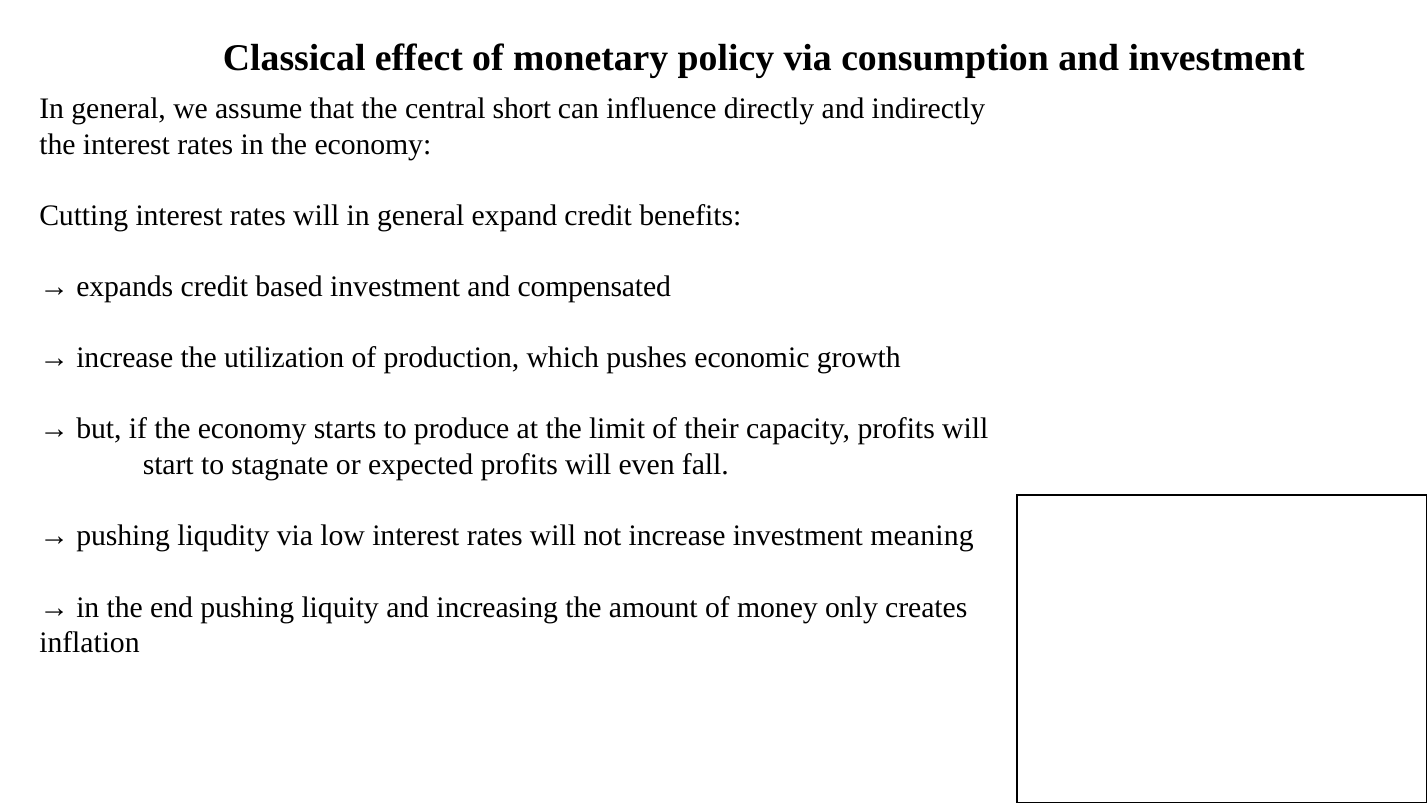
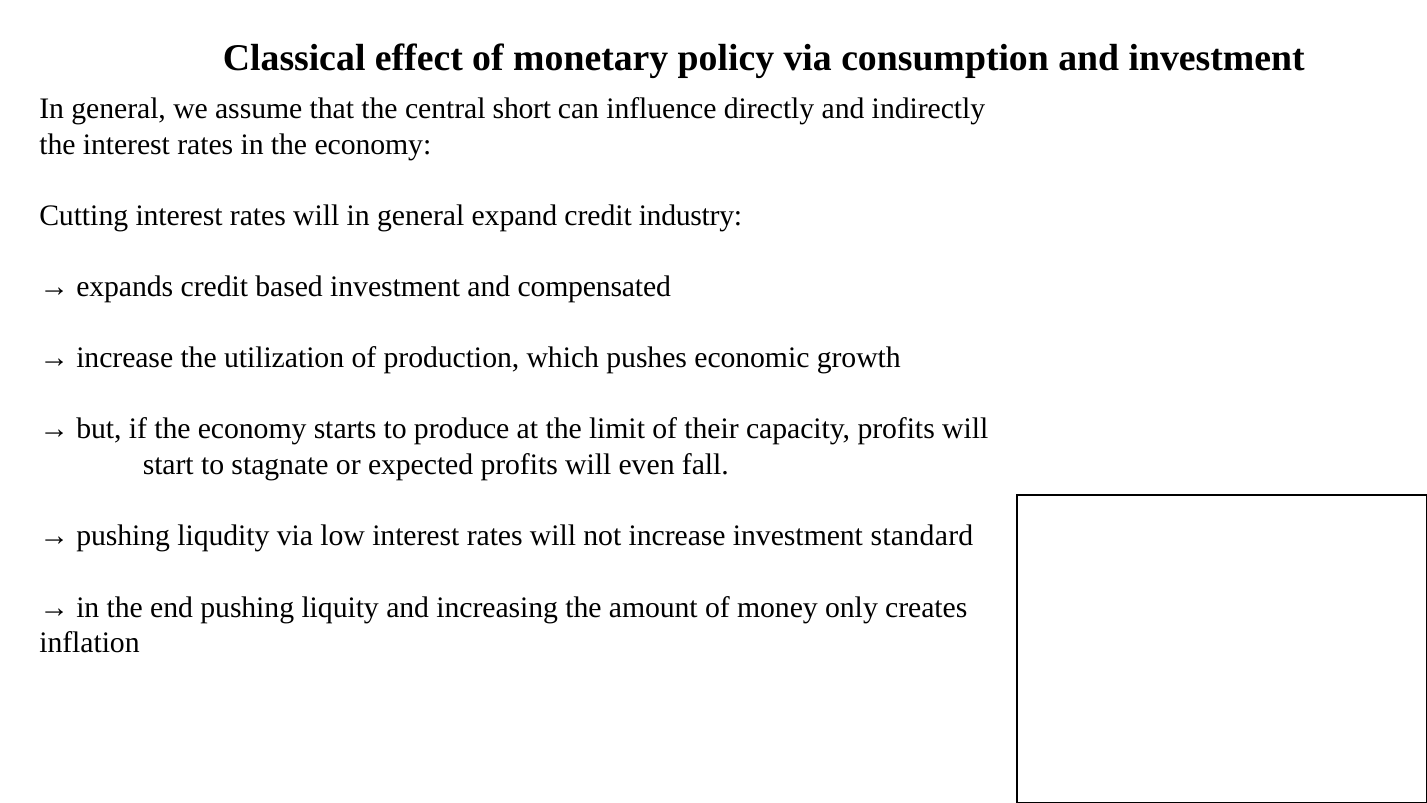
benefits: benefits -> industry (690, 215)
meaning: meaning -> standard (922, 536)
